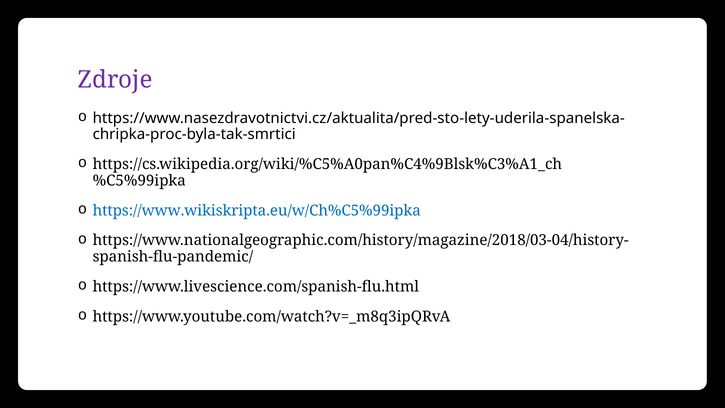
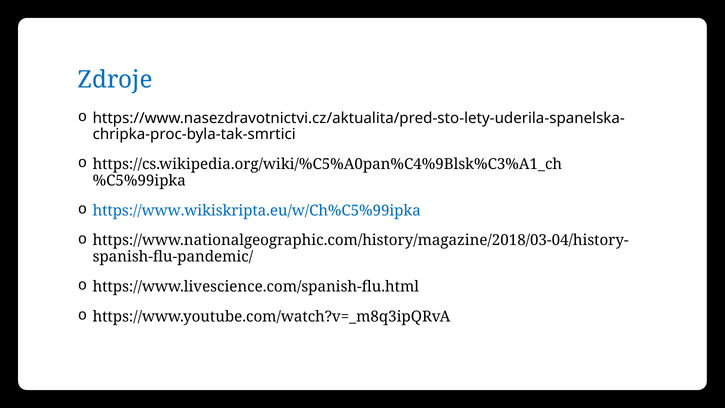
Zdroje colour: purple -> blue (115, 80)
